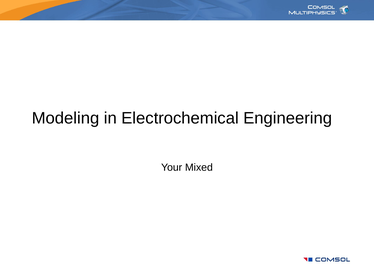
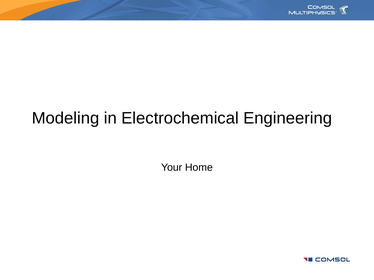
Mixed: Mixed -> Home (199, 168)
